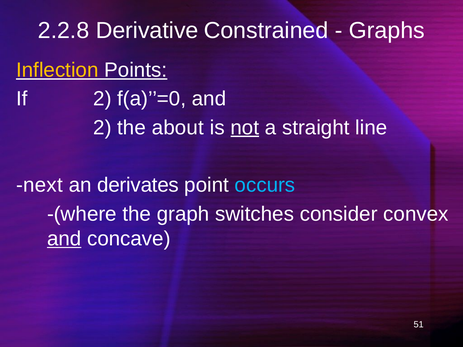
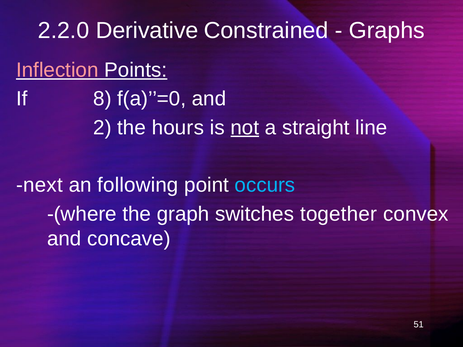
2.2.8: 2.2.8 -> 2.2.0 (64, 31)
Inflection colour: yellow -> pink (57, 70)
If 2: 2 -> 8 (102, 99)
about: about -> hours (178, 128)
derivates: derivates -> following (138, 185)
consider: consider -> together (339, 214)
and underline: present -> none (64, 239)
